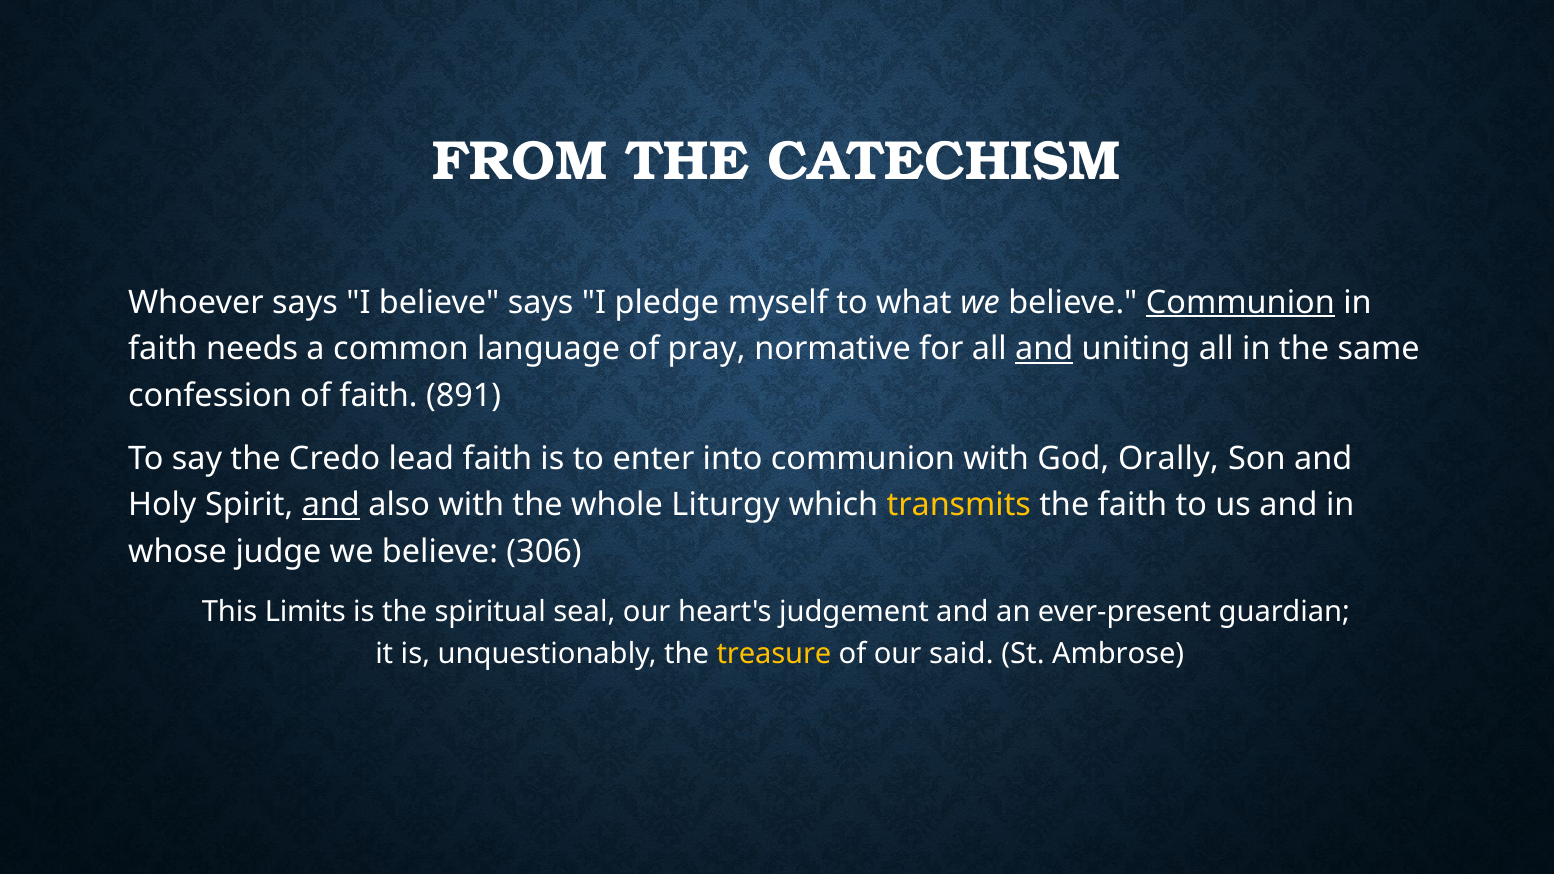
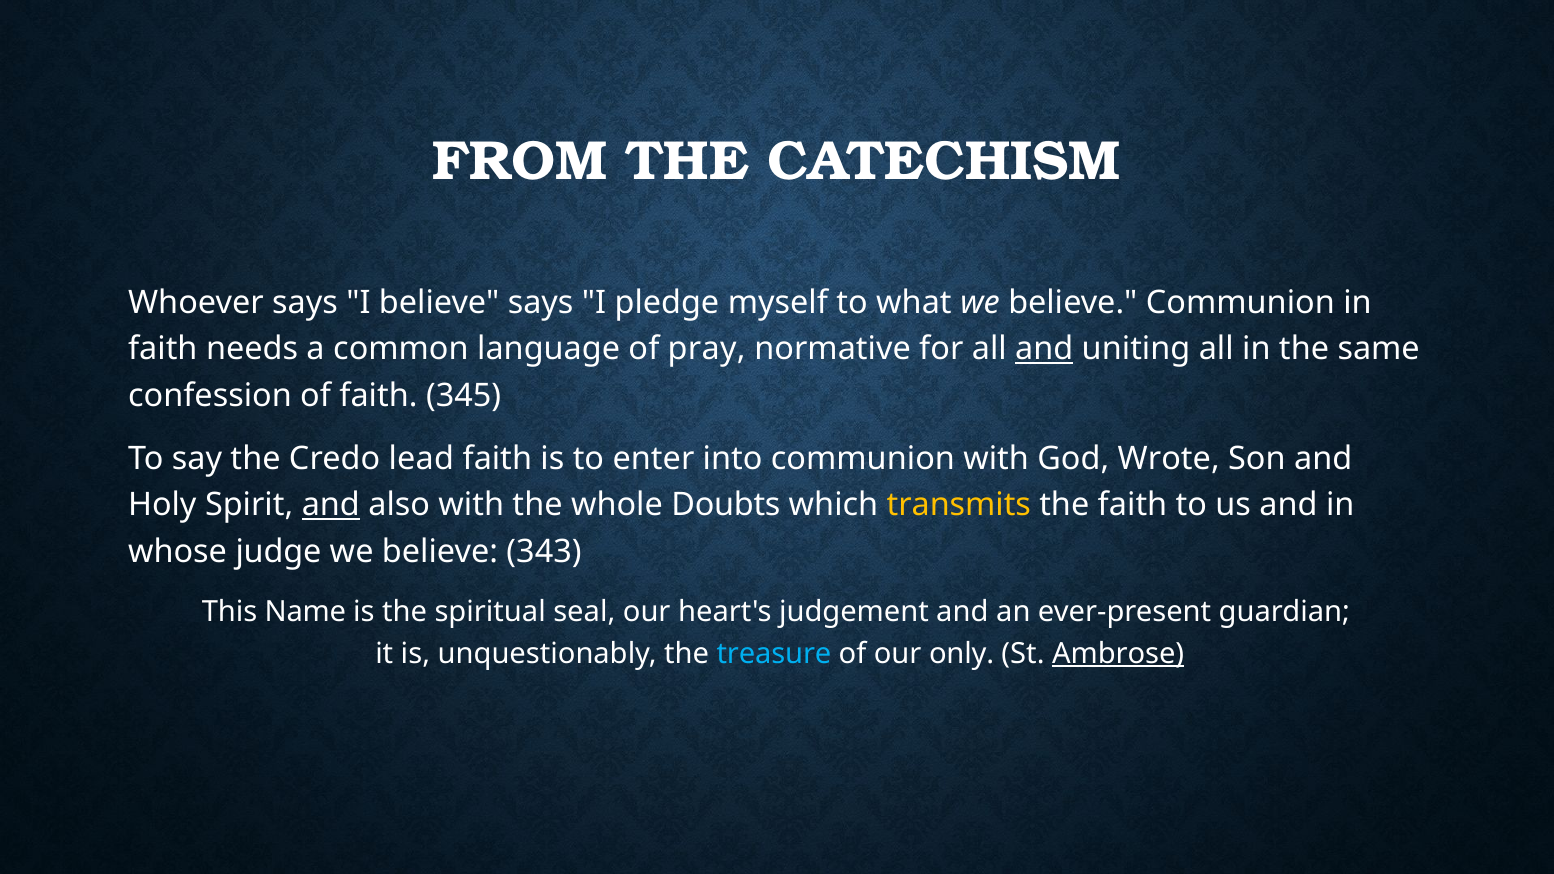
Communion underline: present -> none (1240, 302)
891: 891 -> 345 (464, 396)
Orally: Orally -> Wrote (1169, 458)
Liturgy: Liturgy -> Doubts (726, 505)
306: 306 -> 343 (544, 552)
Limits: Limits -> Name (305, 612)
treasure colour: yellow -> light blue (774, 654)
said: said -> only (962, 654)
Ambrose underline: none -> present (1118, 654)
